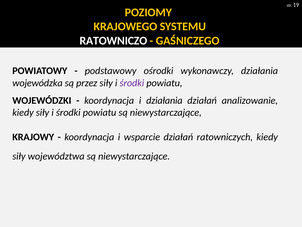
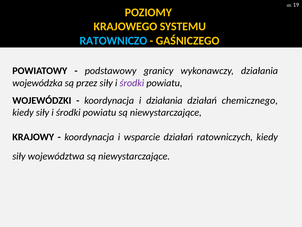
RATOWNICZO colour: white -> light blue (114, 41)
ośrodki: ośrodki -> granicy (159, 71)
analizowanie: analizowanie -> chemicznego (250, 100)
